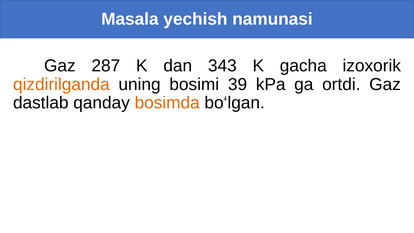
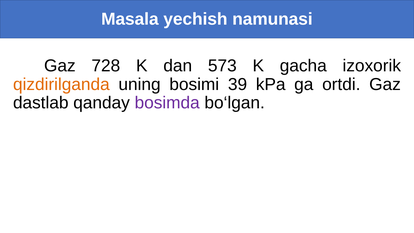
287: 287 -> 728 (106, 66)
343: 343 -> 573 (222, 66)
bosimda colour: orange -> purple (167, 103)
